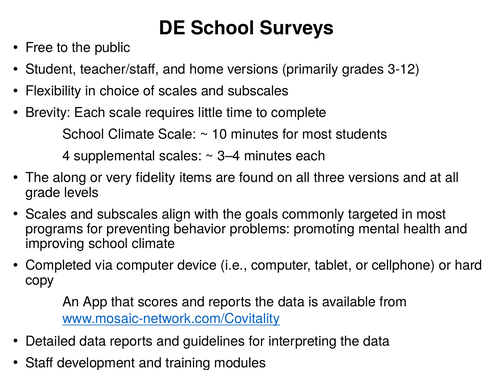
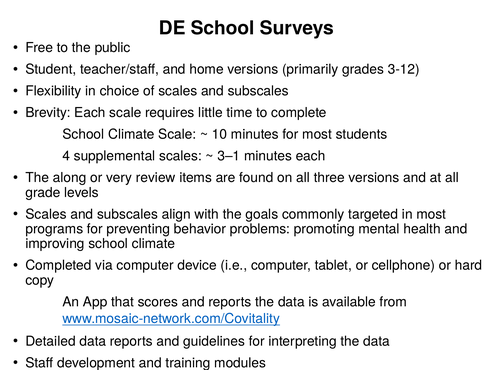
3–4: 3–4 -> 3–1 (229, 156)
fidelity: fidelity -> review (156, 178)
